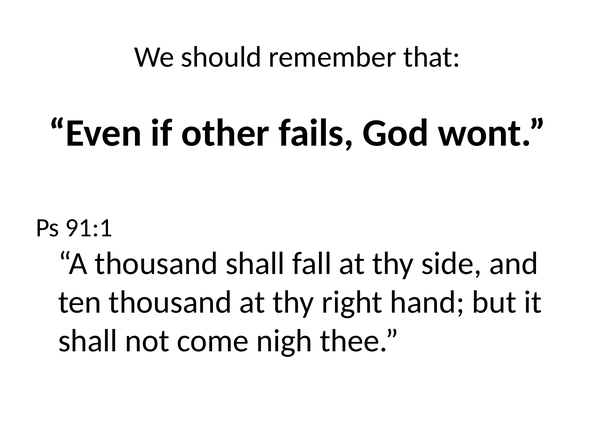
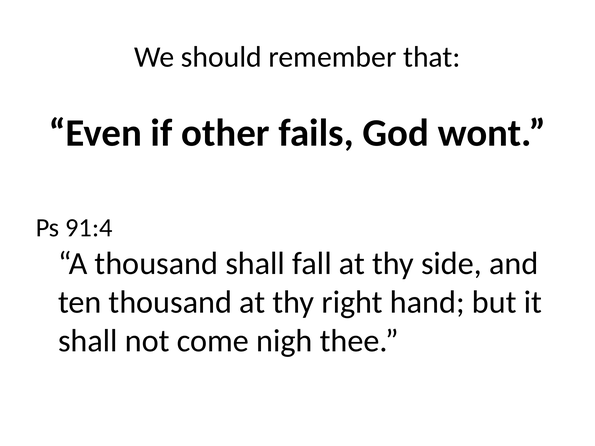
91:1: 91:1 -> 91:4 (89, 228)
